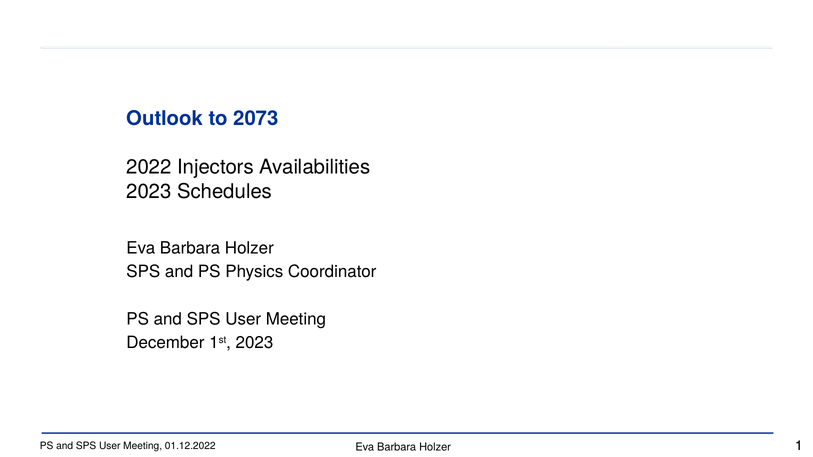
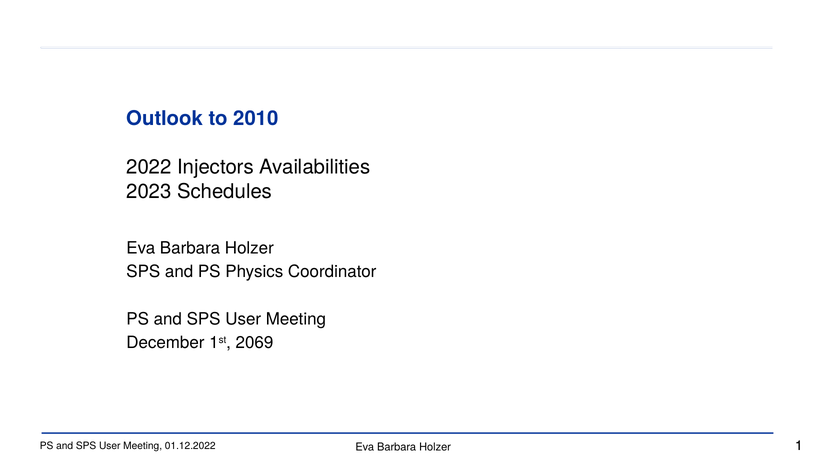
2073: 2073 -> 2010 (256, 118)
1st 2023: 2023 -> 2069 (254, 343)
